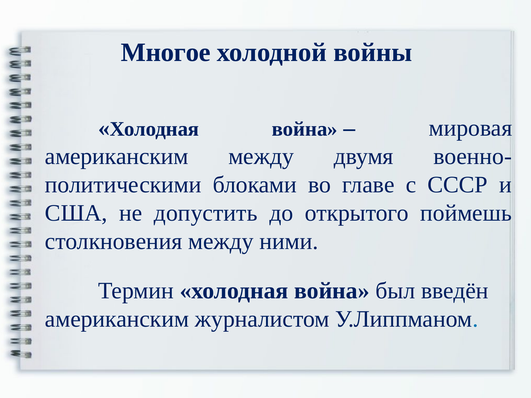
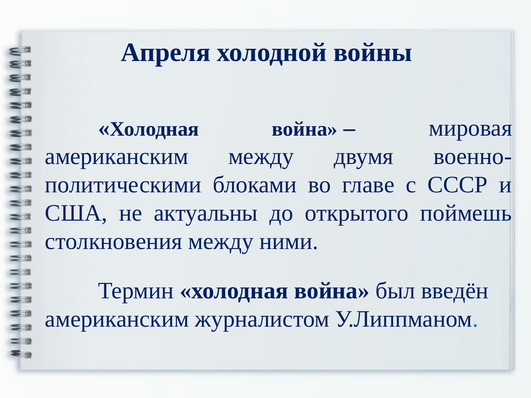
Многое: Многое -> Апреля (166, 52)
допустить: допустить -> актуальны (206, 213)
